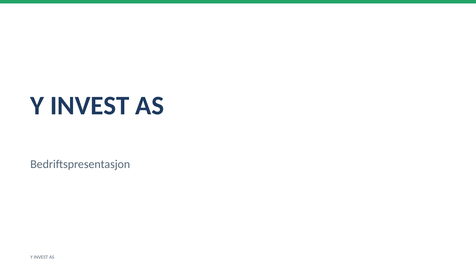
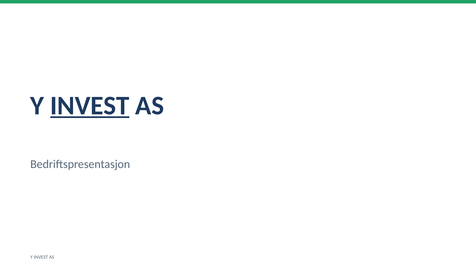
INVEST underline: none -> present (90, 106)
